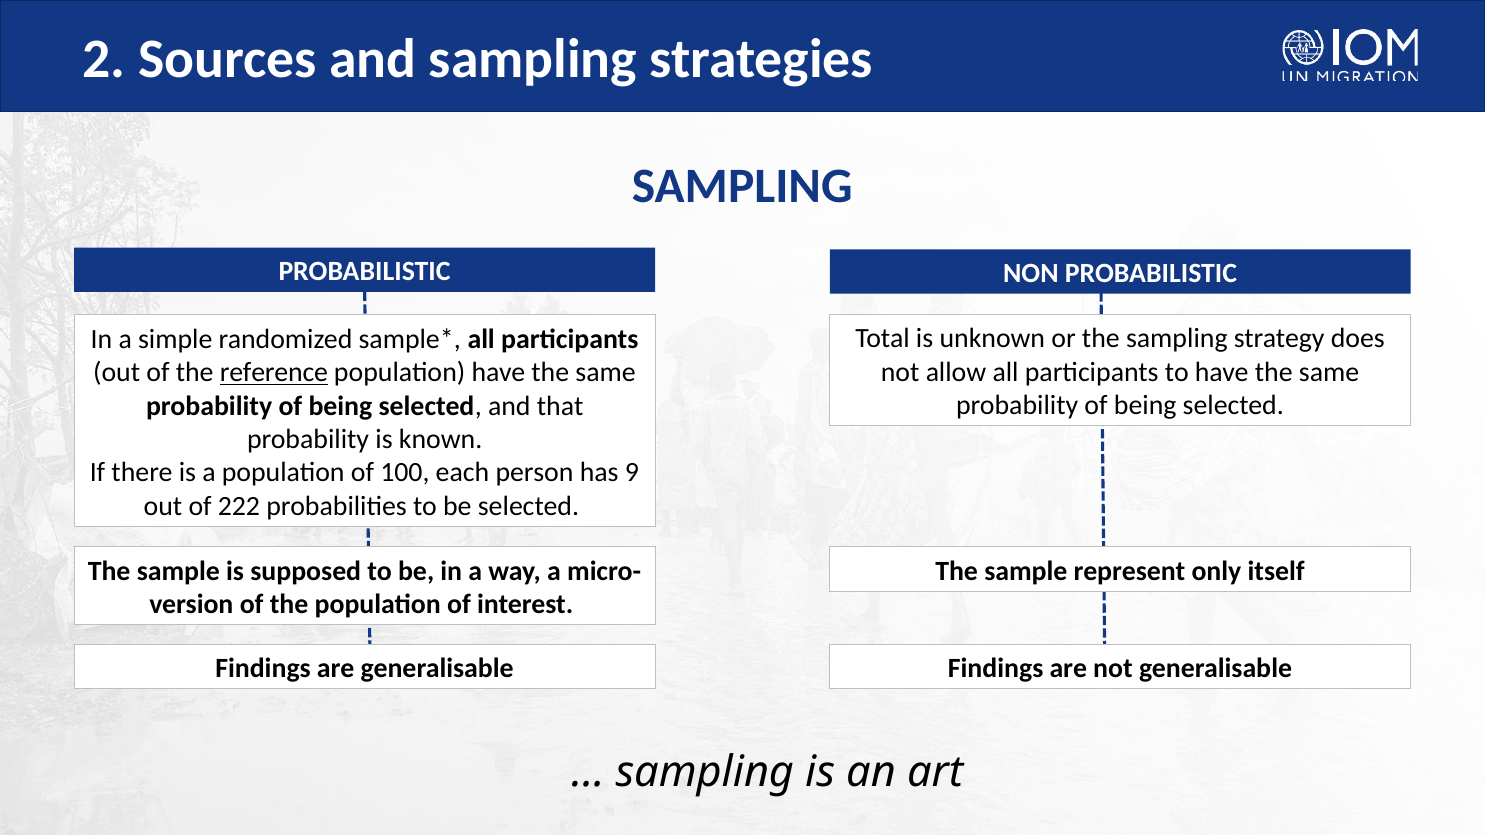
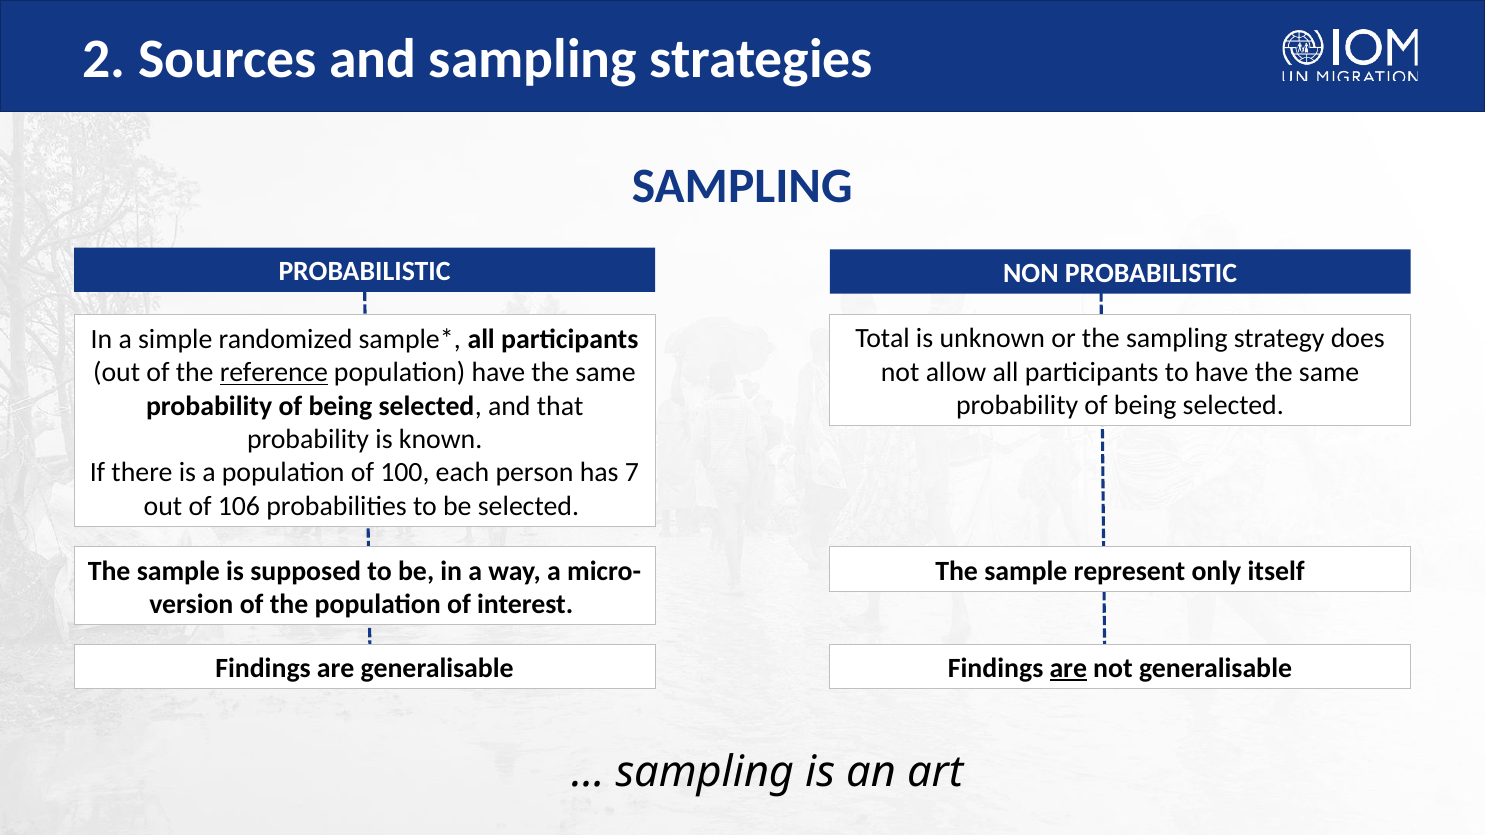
9: 9 -> 7 (632, 473)
222: 222 -> 106 (239, 506)
are underline: none -> present (1068, 668)
